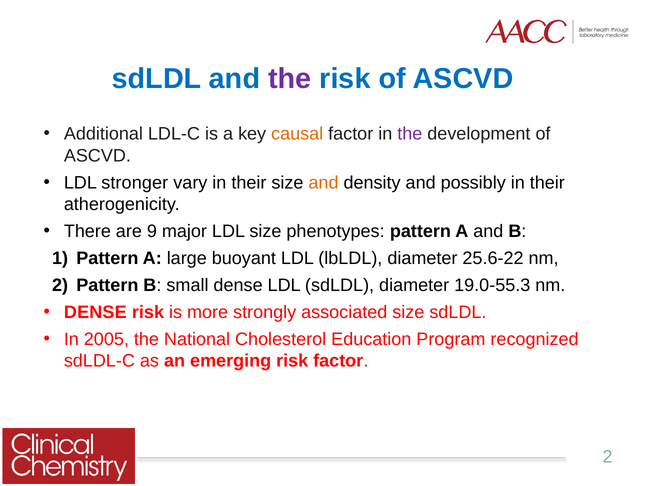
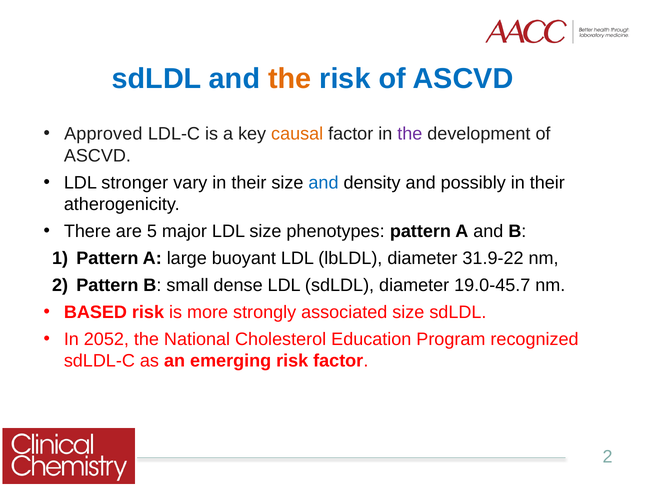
the colour: purple -> orange (290, 79)
Additional: Additional -> Approved (103, 134)
and colour: orange -> blue (323, 183)
9: 9 -> 5 (152, 231)
25.6-22: 25.6-22 -> 31.9-22 (493, 258)
19.0-55.3: 19.0-55.3 -> 19.0-45.7 (492, 285)
DENSE: DENSE -> BASED (95, 312)
2005: 2005 -> 2052 (106, 339)
